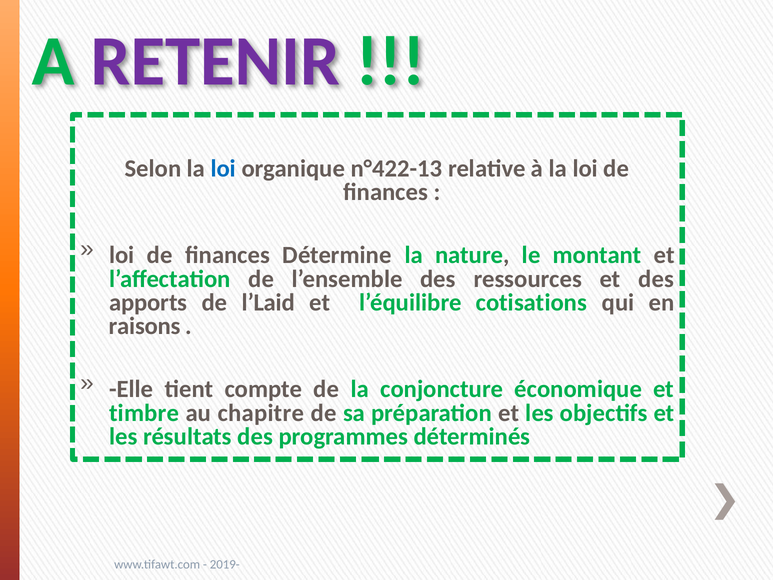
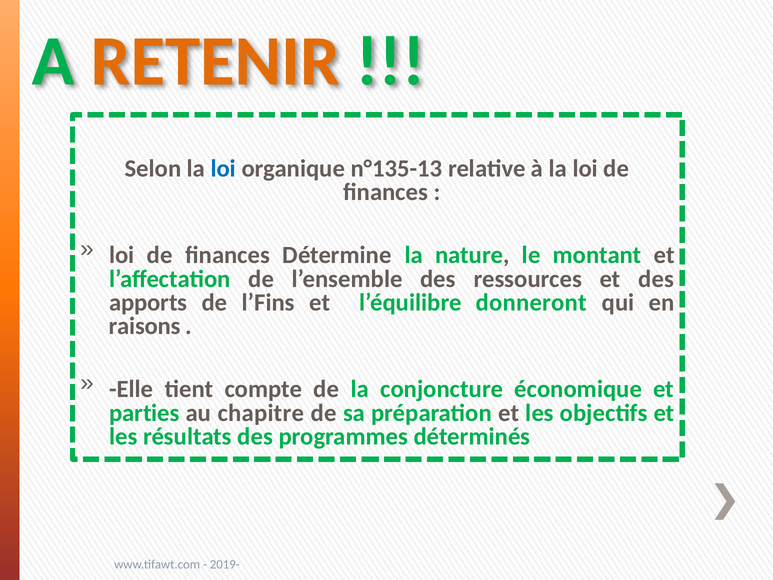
RETENIR colour: purple -> orange (215, 61)
n°422-13: n°422-13 -> n°135-13 (397, 169)
l’Laid: l’Laid -> l’Fins (268, 302)
cotisations: cotisations -> donneront (531, 302)
timbre: timbre -> parties (144, 413)
